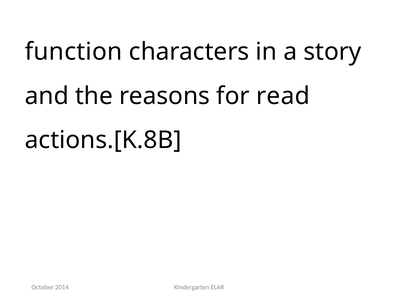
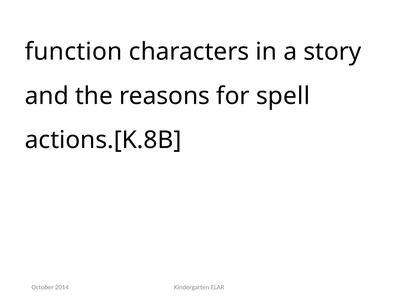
read: read -> spell (283, 96)
